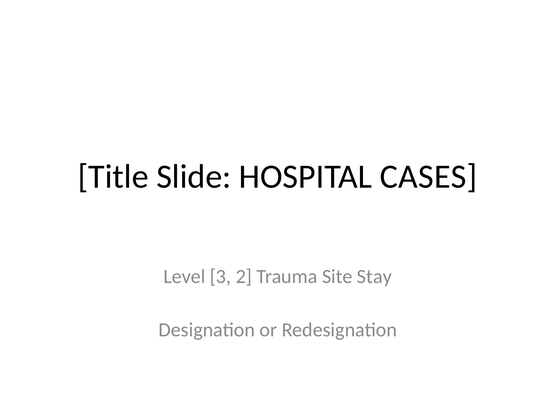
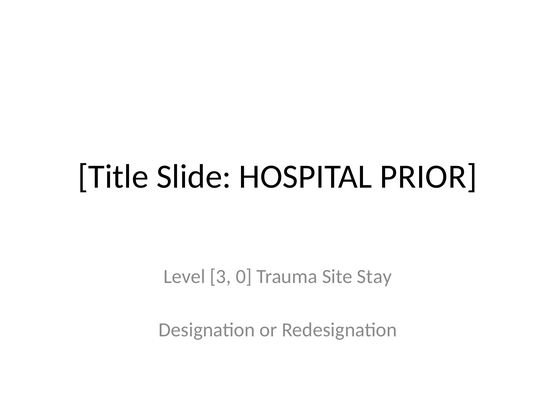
CASES: CASES -> PRIOR (429, 177)
2: 2 -> 0 (244, 277)
